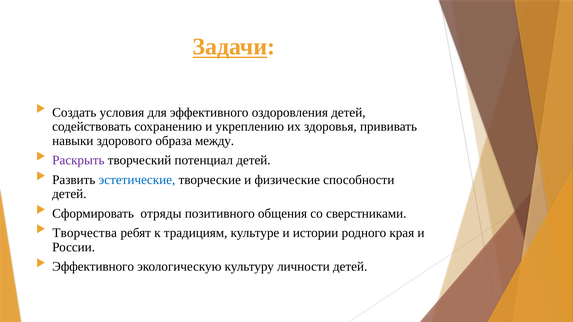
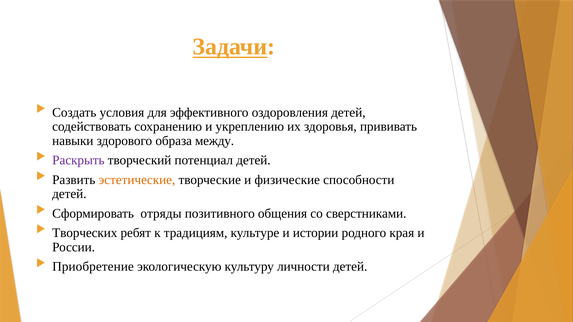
эстетические colour: blue -> orange (137, 180)
Творчества: Творчества -> Творческих (85, 233)
Эффективного: Эффективного -> Приобретение (93, 267)
